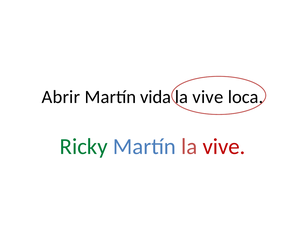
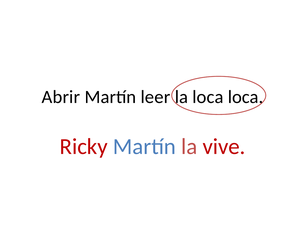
vida: vida -> leer (155, 97)
vive: vive -> loca (208, 97)
Ricky colour: green -> red (84, 146)
